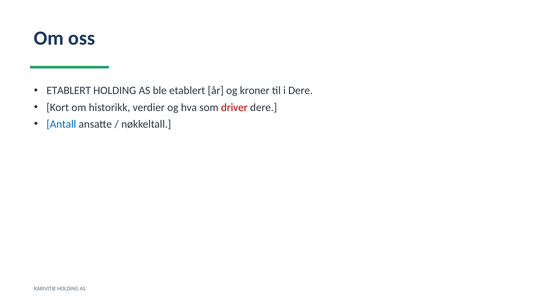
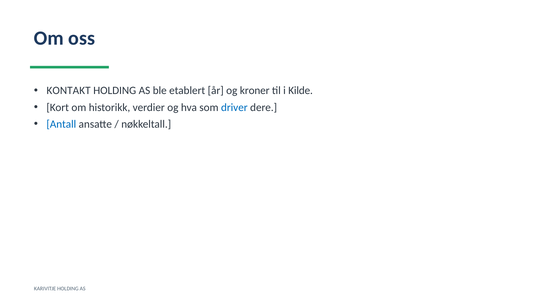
ETABLERT: ETABLERT -> KONTAKT (69, 90)
i Dere: Dere -> Kilde (301, 90)
driver colour: red -> blue (234, 107)
